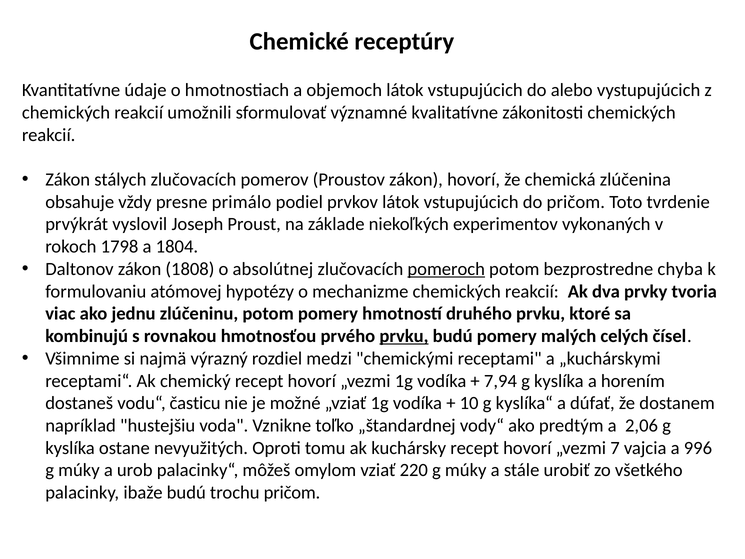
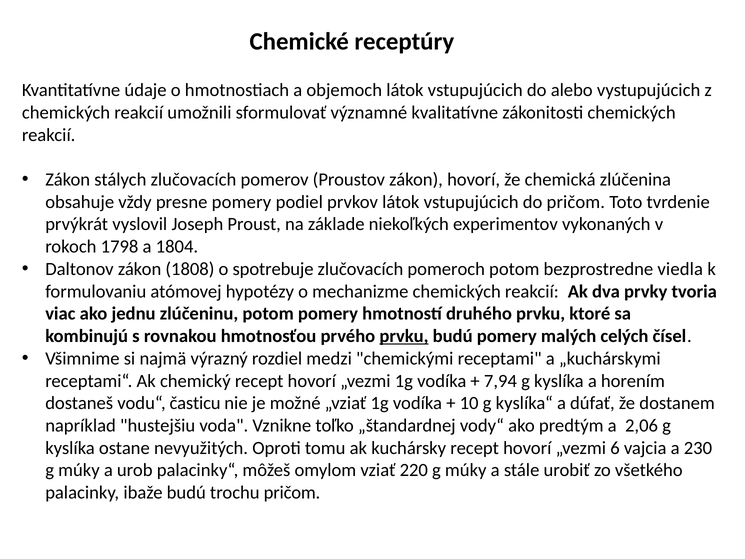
presne primálo: primálo -> pomery (241, 202)
absolútnej: absolútnej -> spotrebuje (273, 269)
pomeroch underline: present -> none (446, 269)
chyba: chyba -> viedla (680, 269)
7: 7 -> 6 (615, 448)
996: 996 -> 230 (698, 448)
